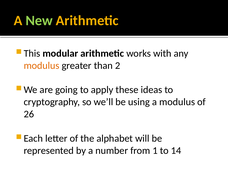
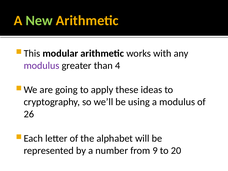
modulus colour: orange -> purple (42, 65)
2: 2 -> 4 (118, 65)
1: 1 -> 9 (155, 151)
14: 14 -> 20 (176, 151)
